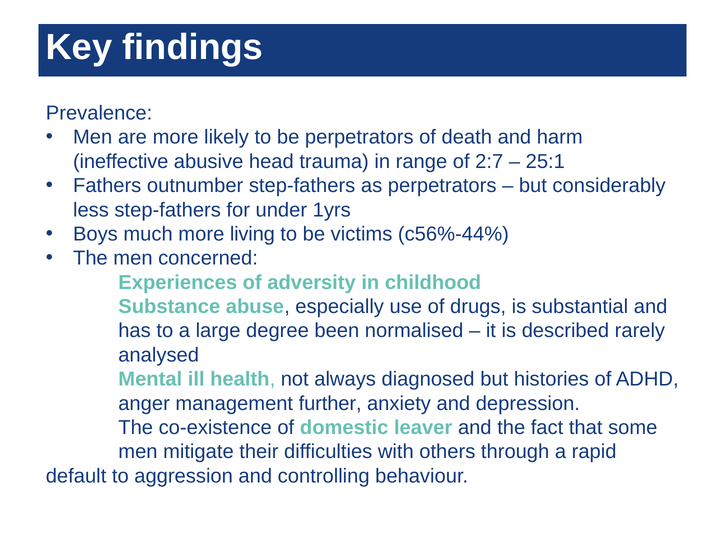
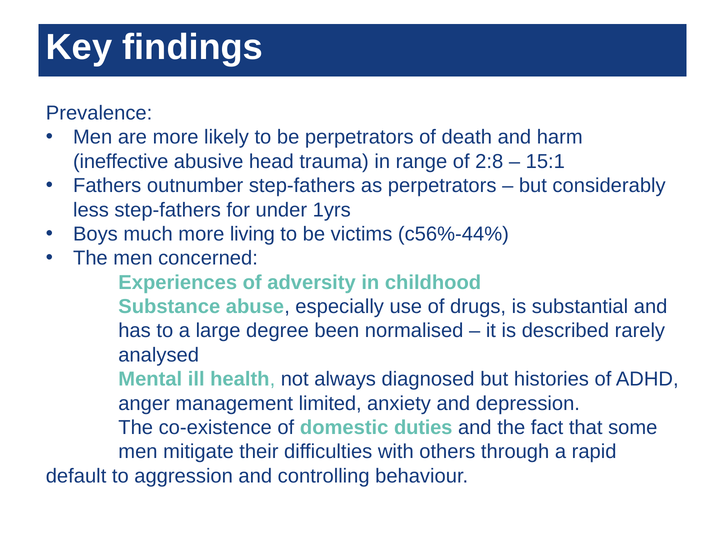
2:7: 2:7 -> 2:8 (489, 161)
25:1: 25:1 -> 15:1 (545, 161)
further: further -> limited (330, 403)
leaver: leaver -> duties (423, 427)
